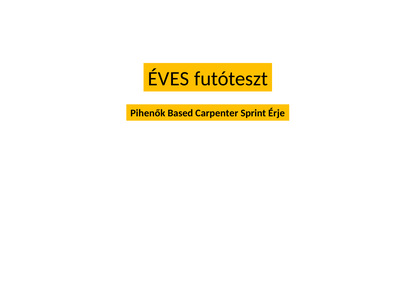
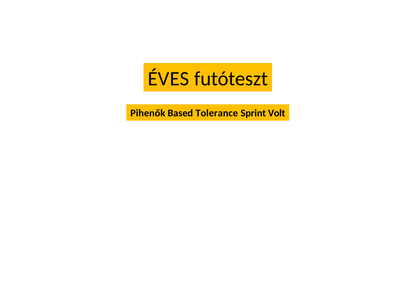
Carpenter: Carpenter -> Tolerance (217, 113)
Érje: Érje -> Volt (277, 113)
